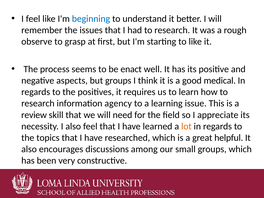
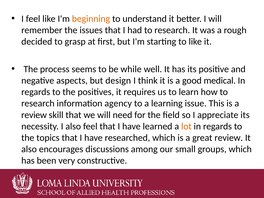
beginning colour: blue -> orange (91, 19)
observe: observe -> decided (37, 42)
enact: enact -> while (131, 69)
but groups: groups -> design (118, 81)
great helpful: helpful -> review (229, 138)
